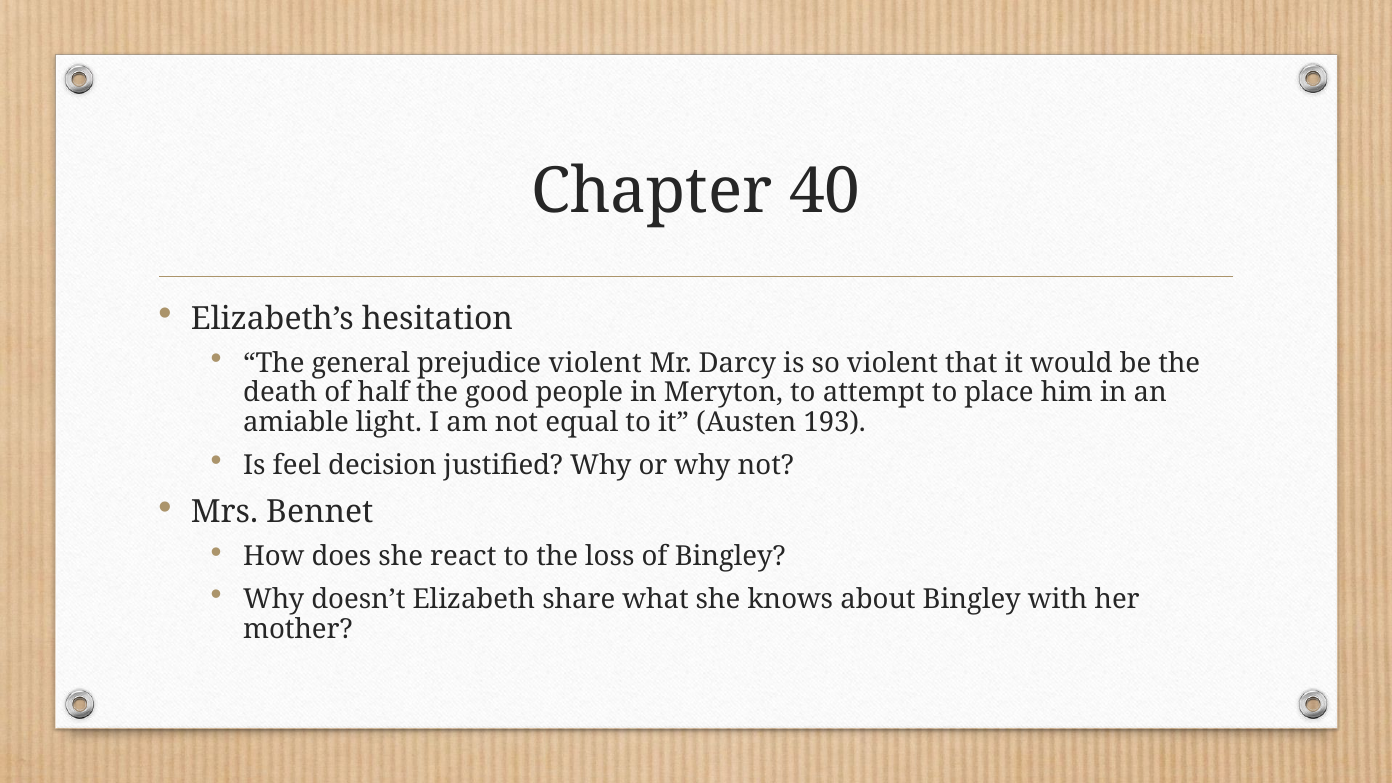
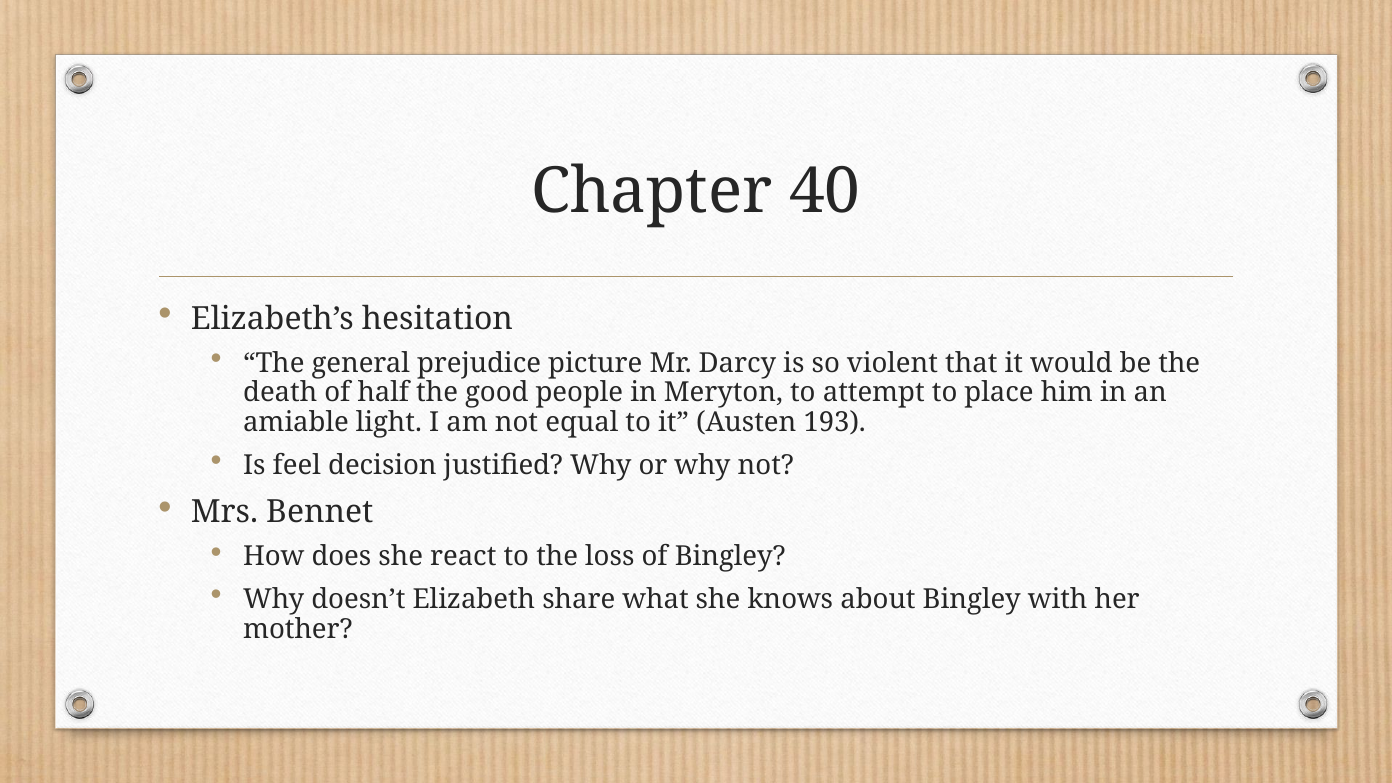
prejudice violent: violent -> picture (595, 363)
